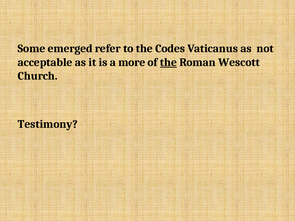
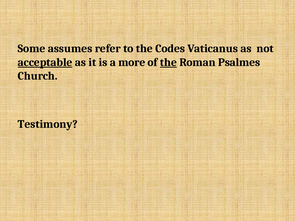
emerged: emerged -> assumes (70, 49)
acceptable underline: none -> present (45, 62)
Wescott: Wescott -> Psalmes (239, 62)
